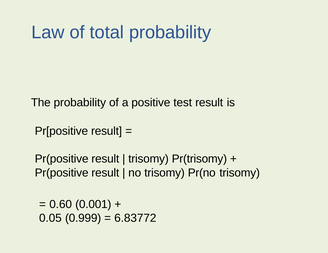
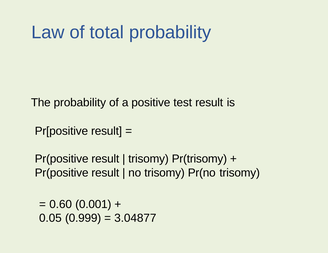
6.83772: 6.83772 -> 3.04877 (135, 219)
